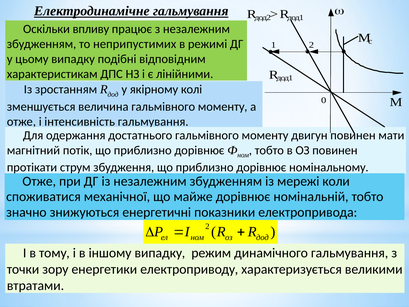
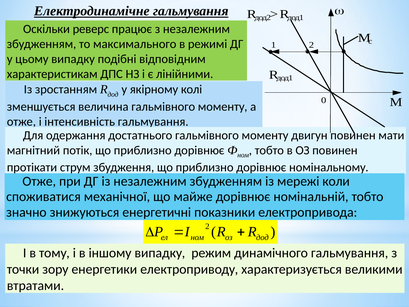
впливу: впливу -> реверс (91, 29)
неприпустимих: неприпустимих -> максимального (135, 44)
